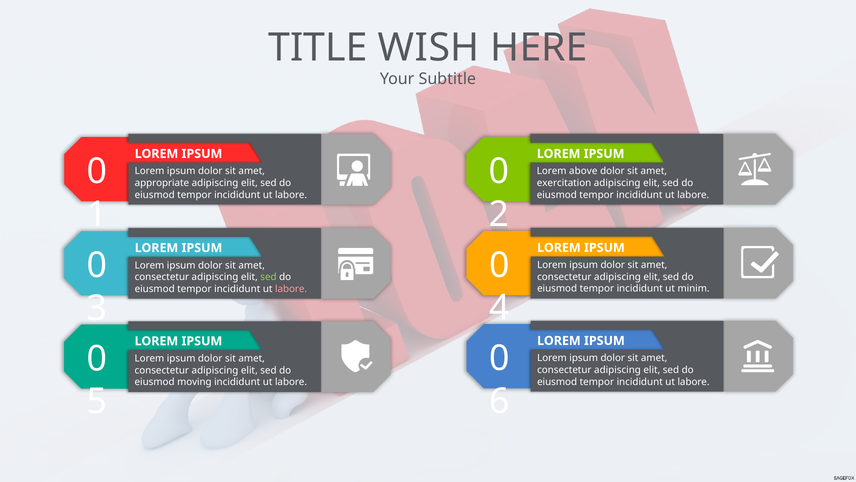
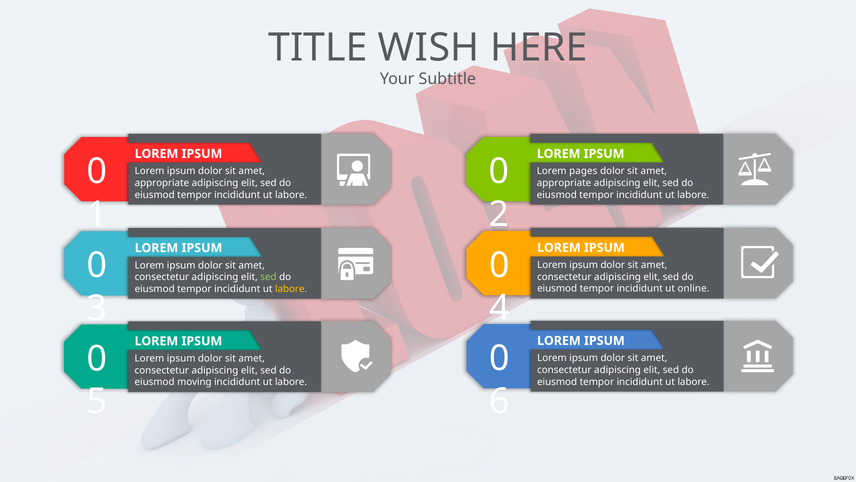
above: above -> pages (583, 171)
exercitation: exercitation -> appropriate (564, 183)
minim: minim -> online (693, 288)
labore colour: pink -> yellow (291, 289)
